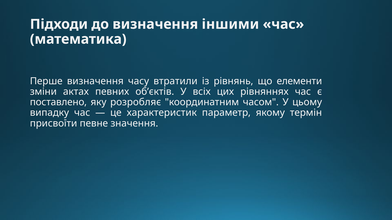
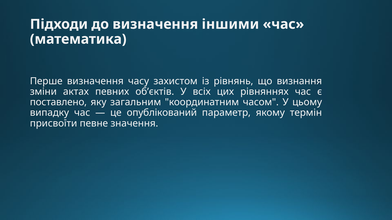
втратили: втратили -> захистом (176, 81)
елементи: елементи -> визнання (299, 81)
розробляє: розробляє -> загальним (136, 102)
характеристик: характеристик -> опублікований (162, 113)
